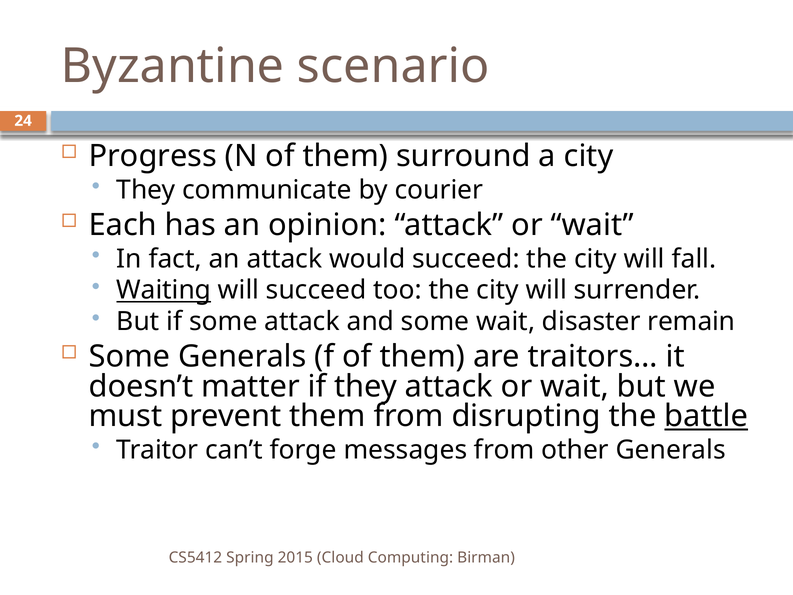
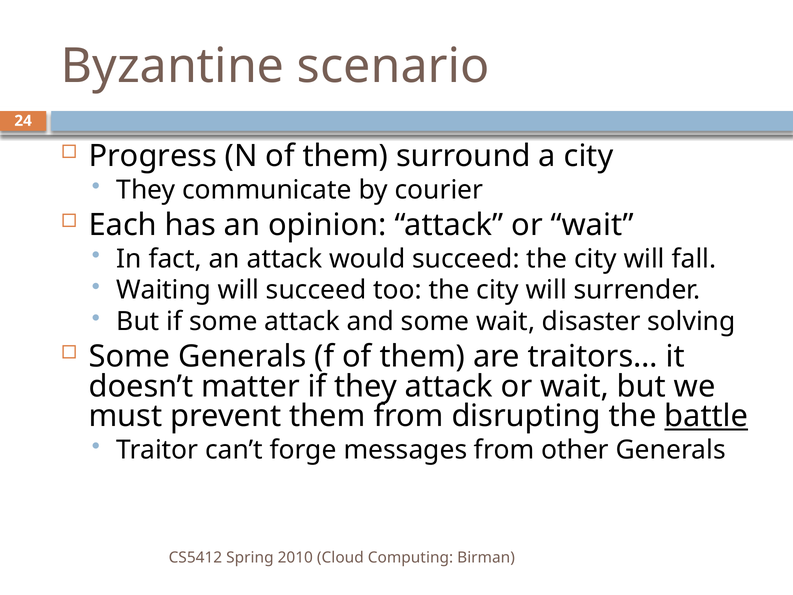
Waiting underline: present -> none (164, 290)
remain: remain -> solving (691, 322)
2015: 2015 -> 2010 (295, 558)
